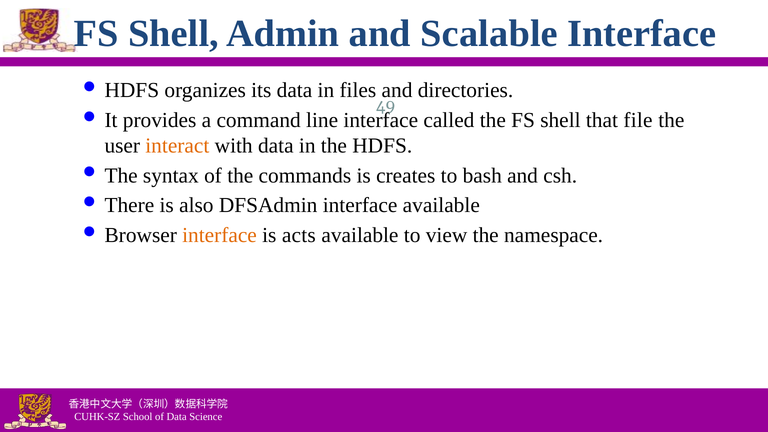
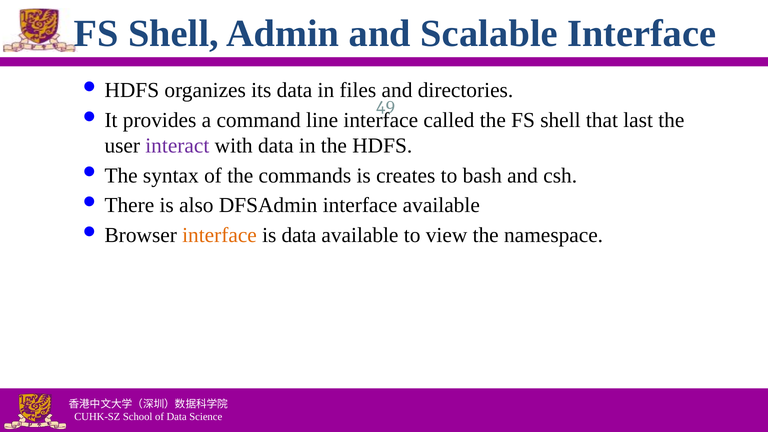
file: file -> last (638, 120)
interact colour: orange -> purple (177, 146)
is acts: acts -> data (299, 235)
